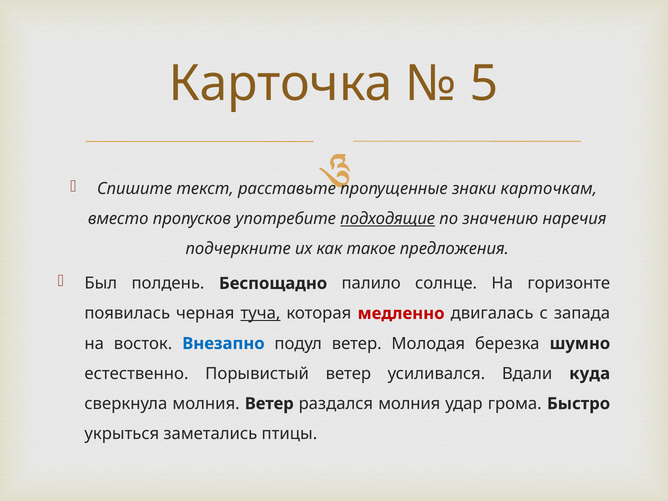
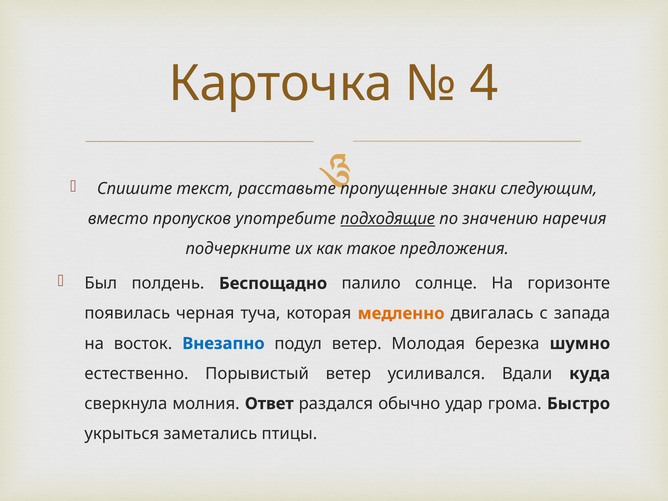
5: 5 -> 4 (484, 84)
карточкам: карточкам -> следующим (549, 189)
туча underline: present -> none (260, 313)
медленно colour: red -> orange (401, 313)
молния Ветер: Ветер -> Ответ (269, 404)
раздался молния: молния -> обычно (409, 404)
